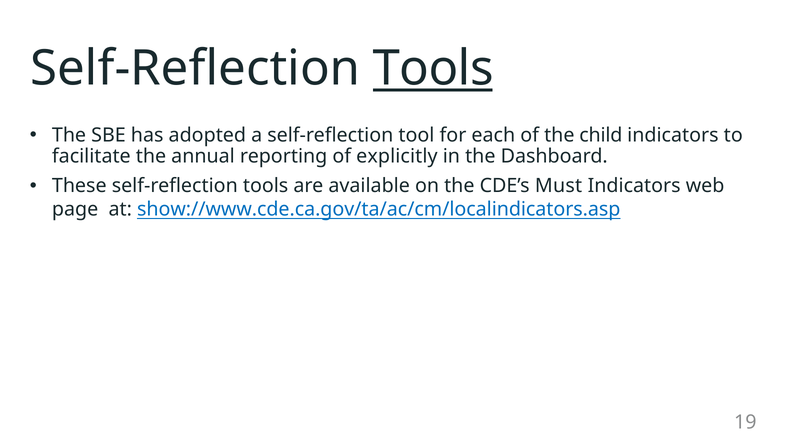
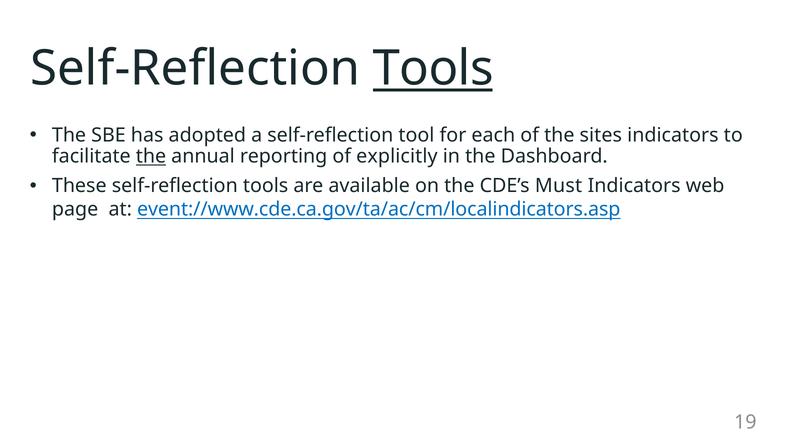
child: child -> sites (601, 135)
the underline: none -> present (151, 156)
show://www.cde.ca.gov/ta/ac/cm/localindicators.asp: show://www.cde.ca.gov/ta/ac/cm/localindicators.asp -> event://www.cde.ca.gov/ta/ac/cm/localindicators.asp (379, 209)
